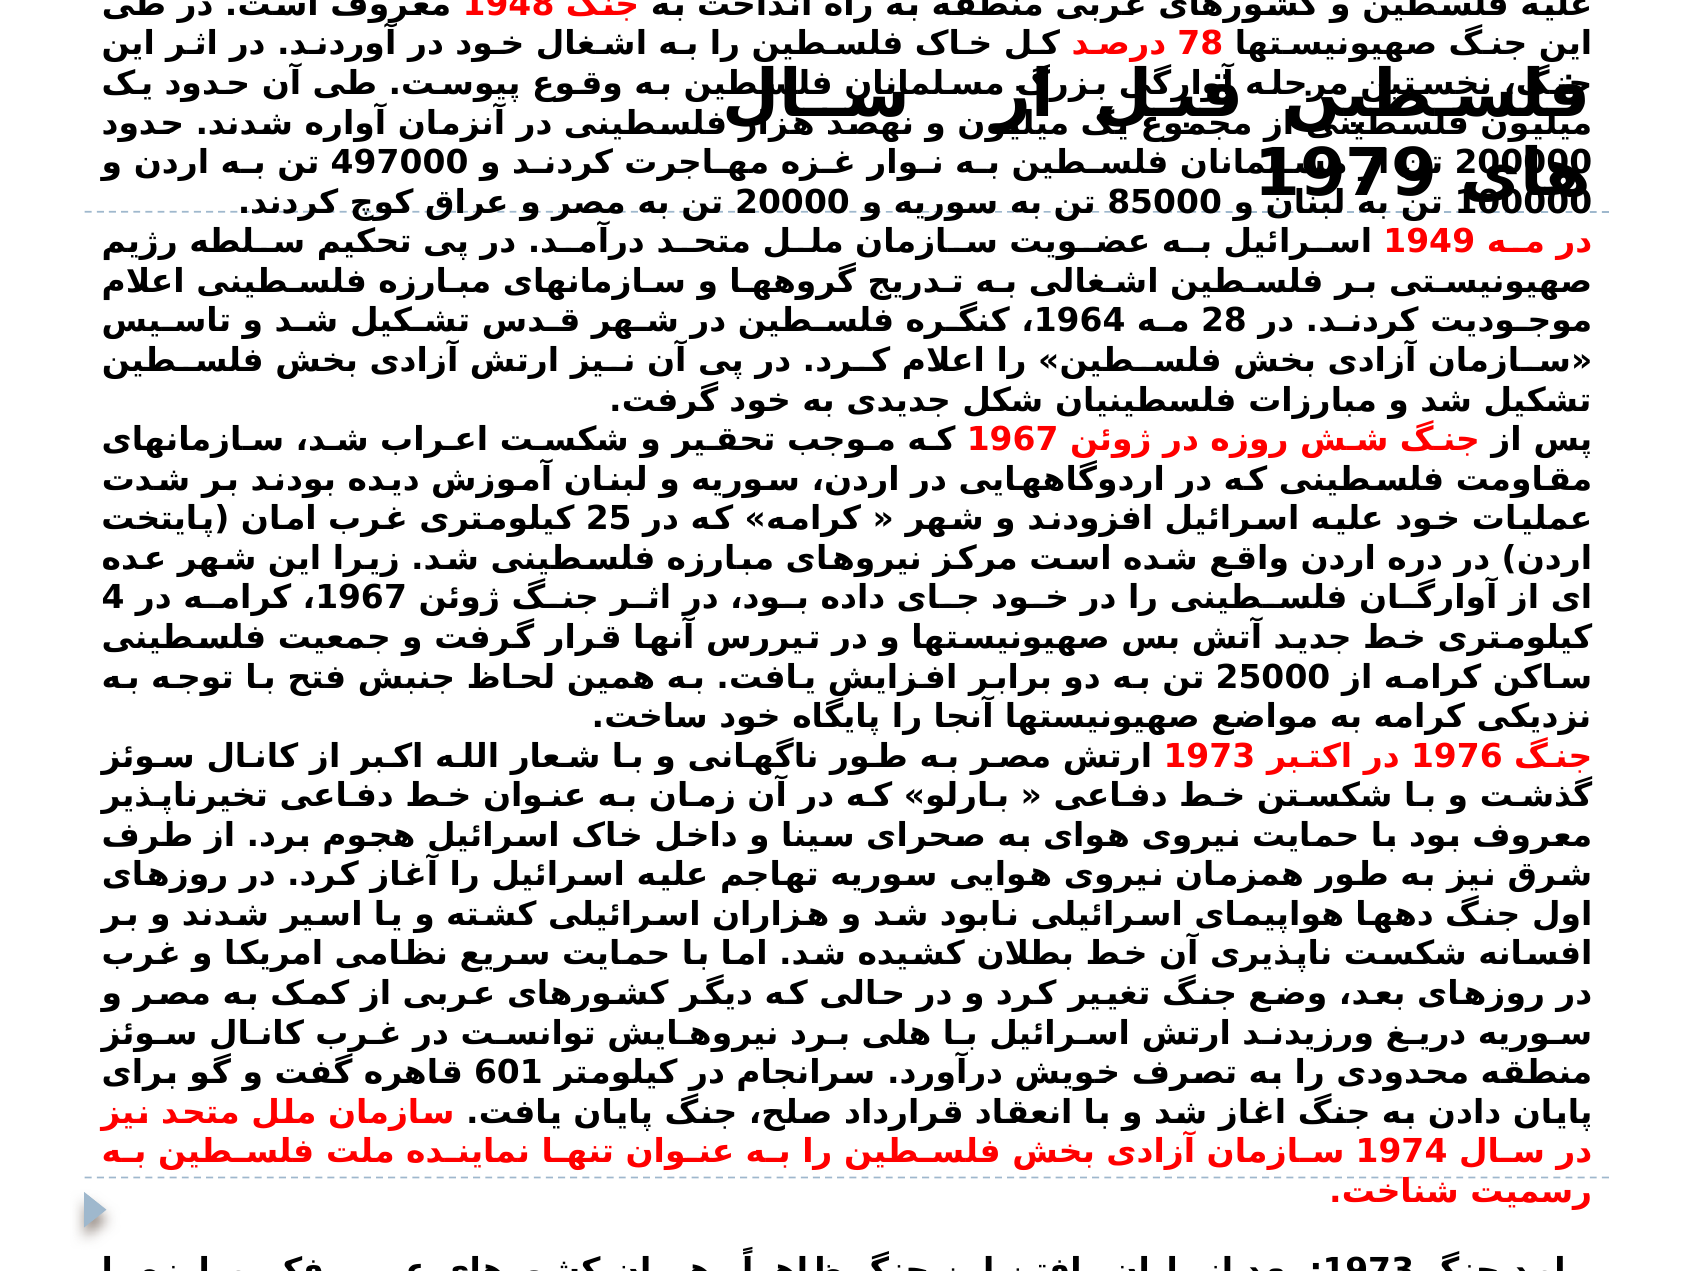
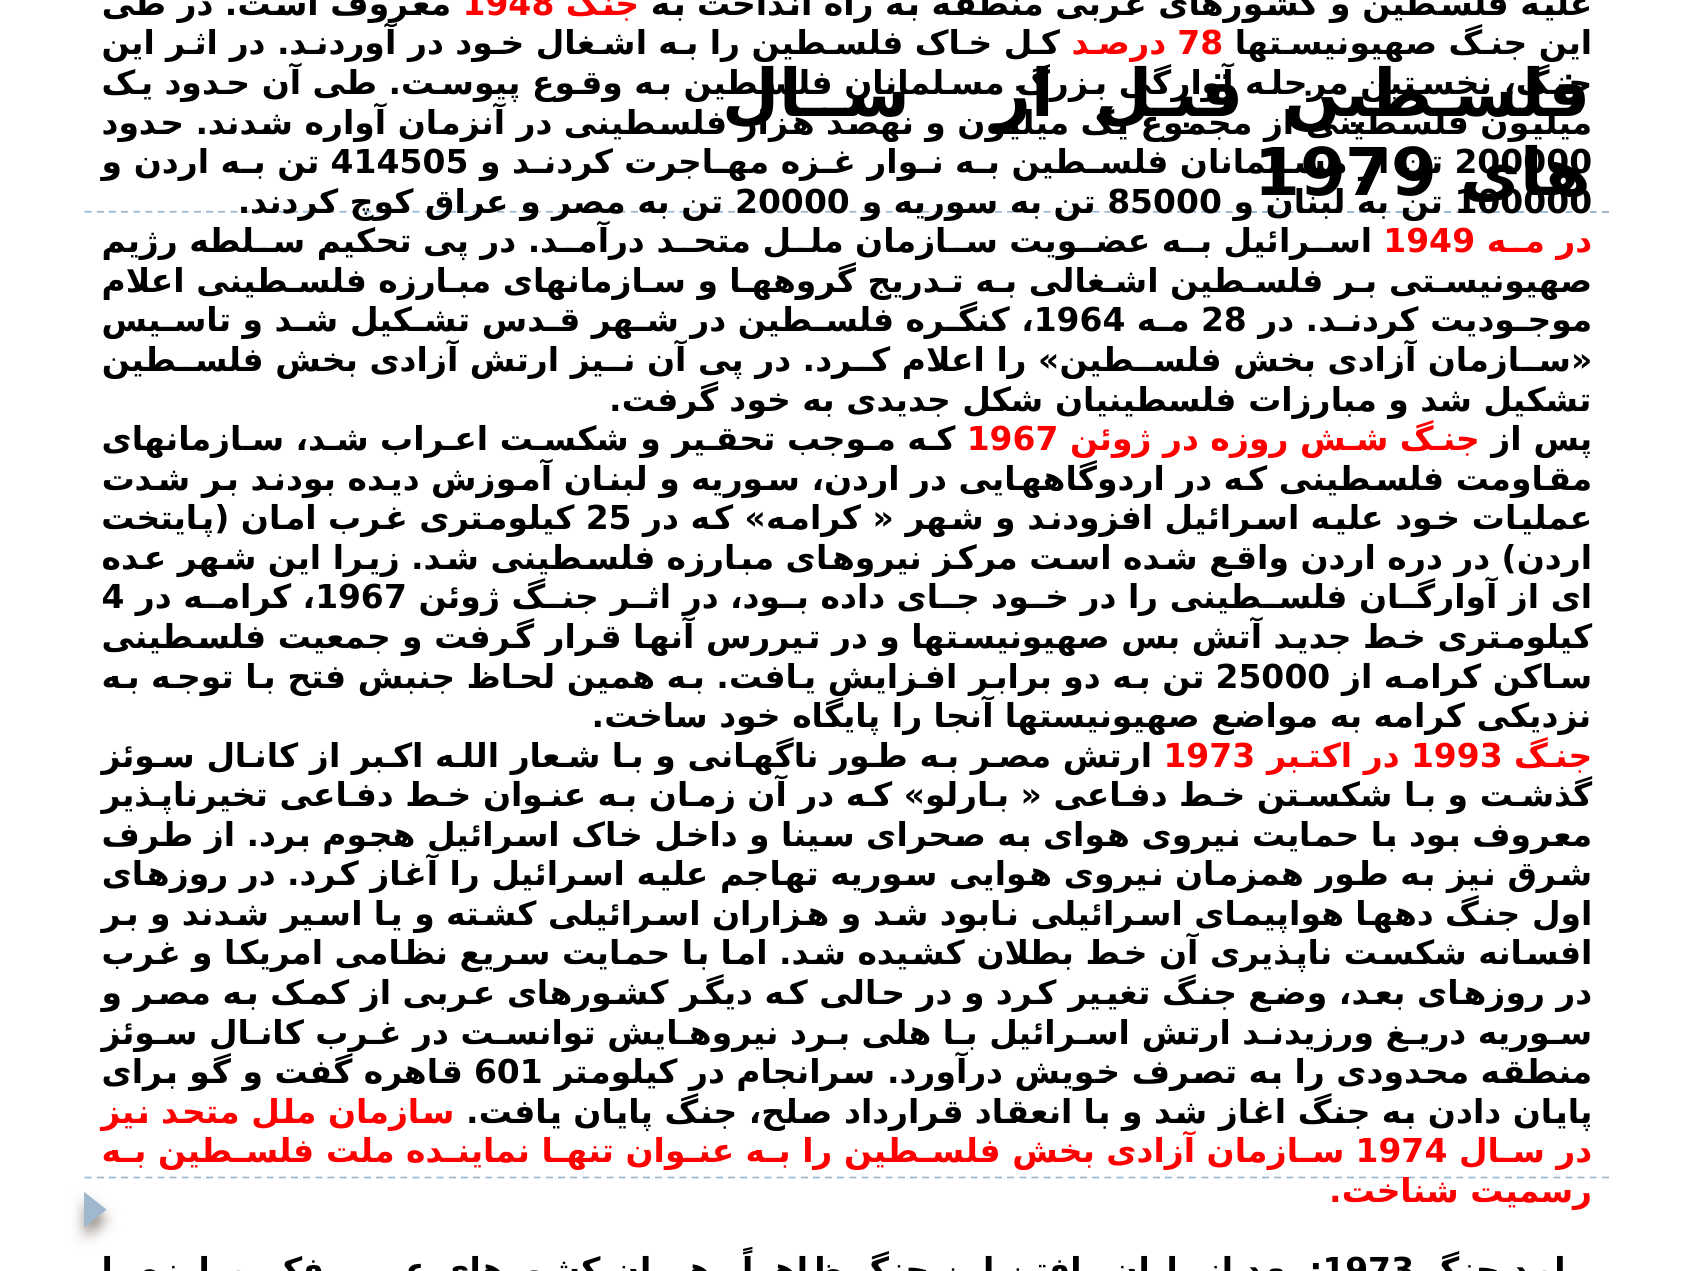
497000: 497000 -> 414505 (400, 163)
1976: 1976 -> 1993 (1457, 756)
